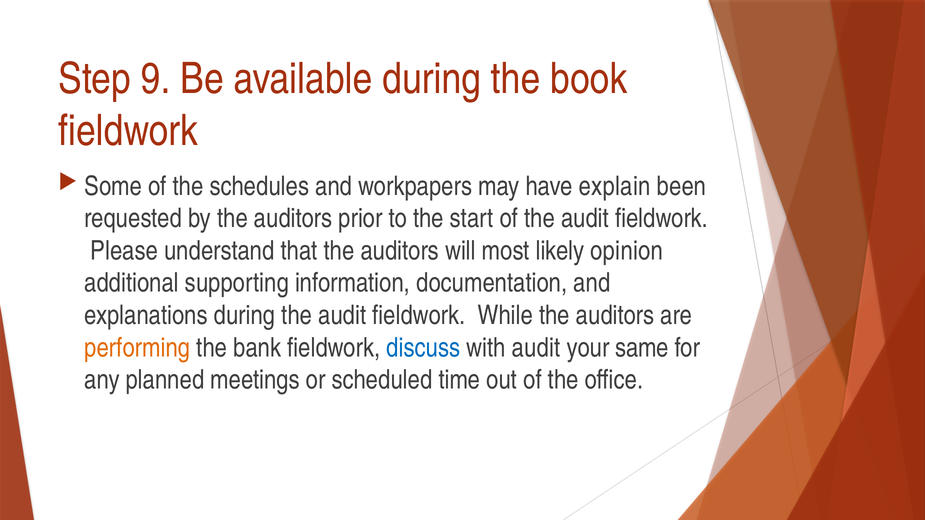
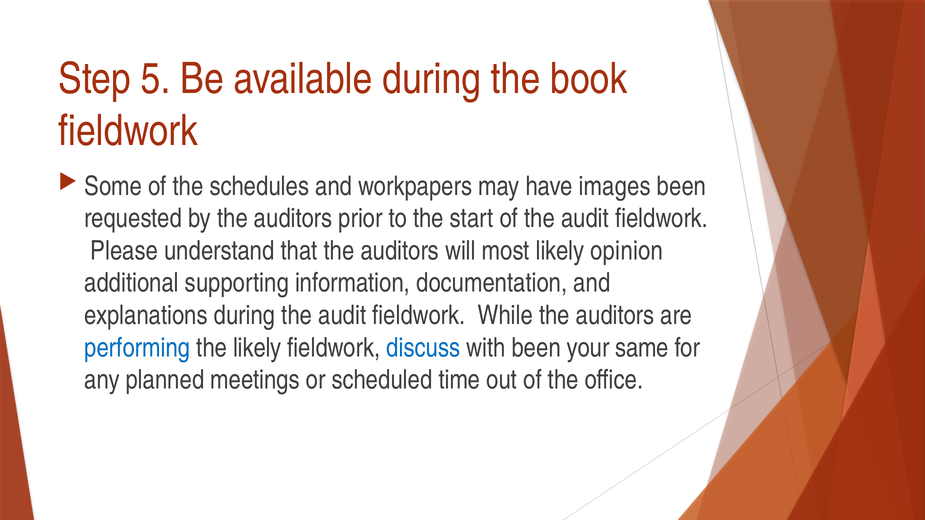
9: 9 -> 5 (156, 79)
explain: explain -> images (615, 186)
performing colour: orange -> blue (137, 348)
the bank: bank -> likely (257, 348)
with audit: audit -> been (536, 348)
